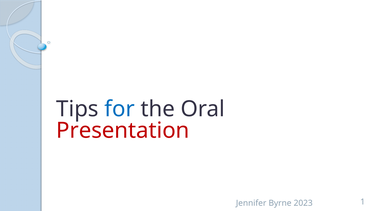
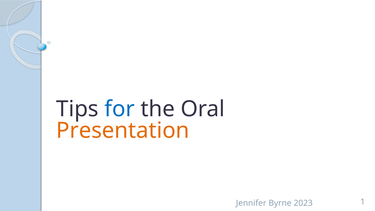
Presentation colour: red -> orange (123, 130)
